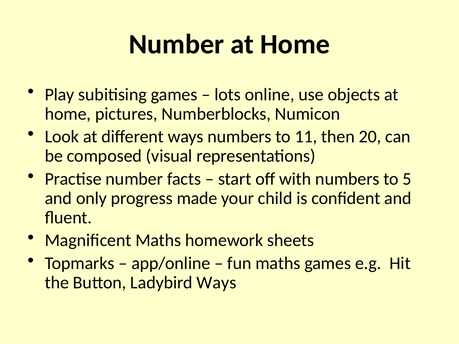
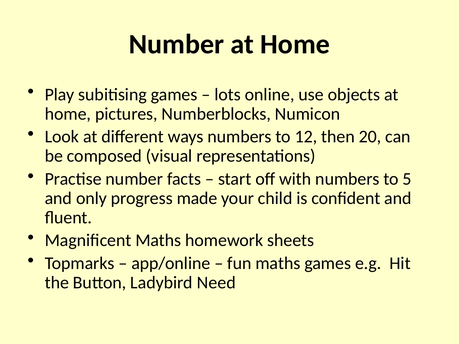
11: 11 -> 12 (306, 137)
Ladybird Ways: Ways -> Need (216, 283)
